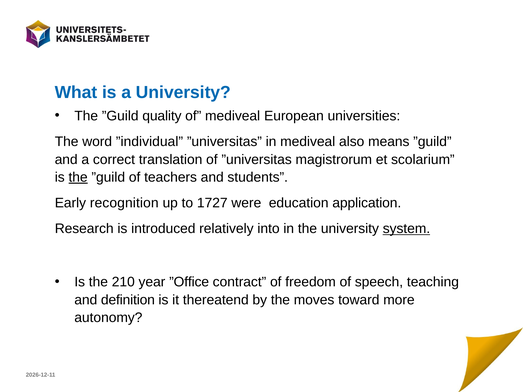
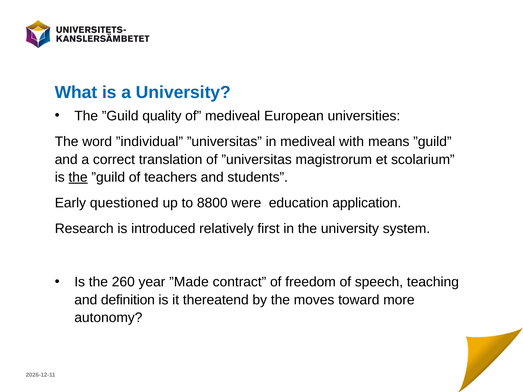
also: also -> with (352, 142)
recognition: recognition -> questioned (124, 203)
1727: 1727 -> 8800 (212, 203)
into: into -> first (268, 229)
system underline: present -> none (406, 229)
210: 210 -> 260 (123, 282)
”Office: ”Office -> ”Made (189, 282)
